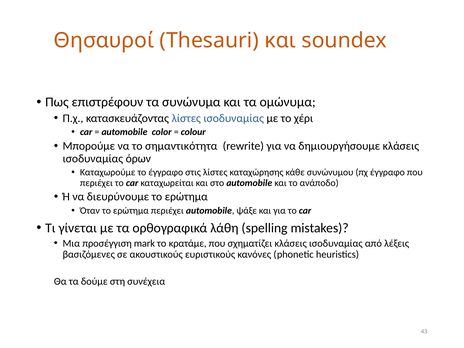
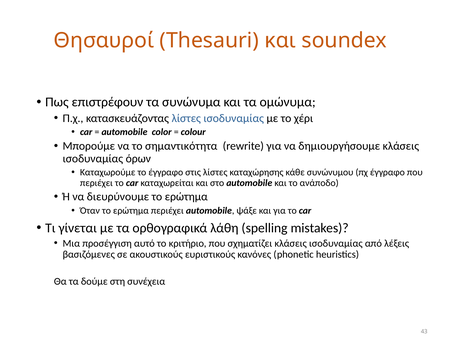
mark: mark -> αυτό (144, 243)
κρατάμε: κρατάμε -> κριτήριο (188, 243)
